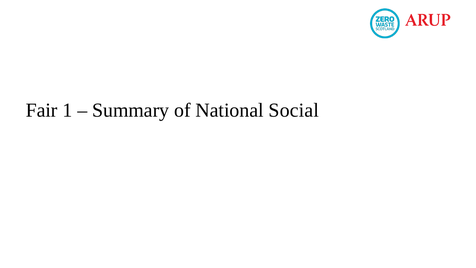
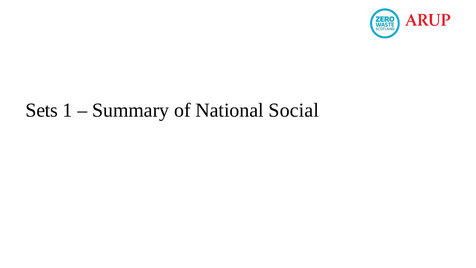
Fair: Fair -> Sets (42, 110)
